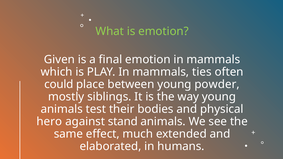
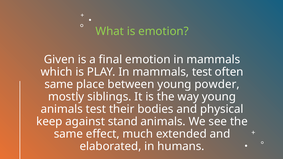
mammals ties: ties -> test (202, 72)
could: could -> same (59, 84)
hero: hero -> keep (49, 122)
